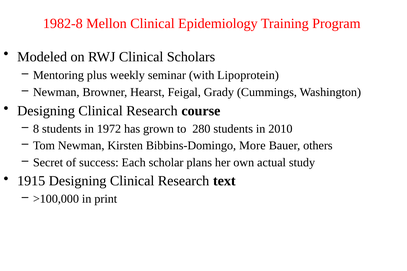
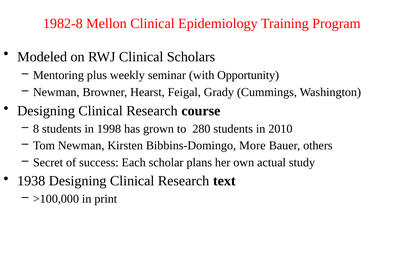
Lipoprotein: Lipoprotein -> Opportunity (248, 75)
1972: 1972 -> 1998 (109, 129)
1915: 1915 -> 1938 (31, 181)
